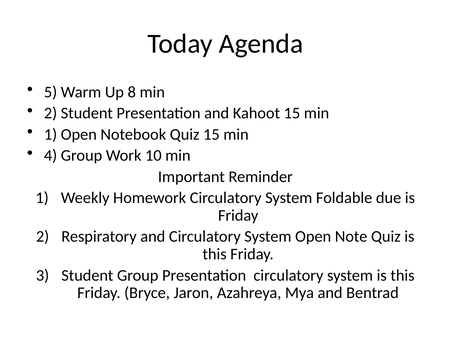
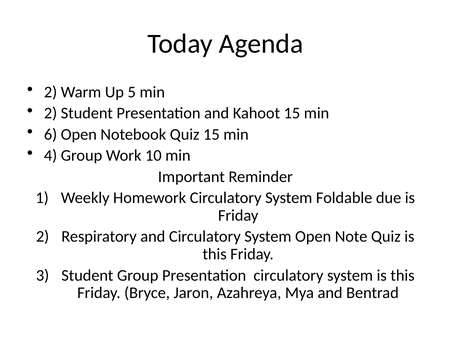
5: 5 -> 2 (51, 92)
8: 8 -> 5 (132, 92)
1: 1 -> 6 (51, 134)
